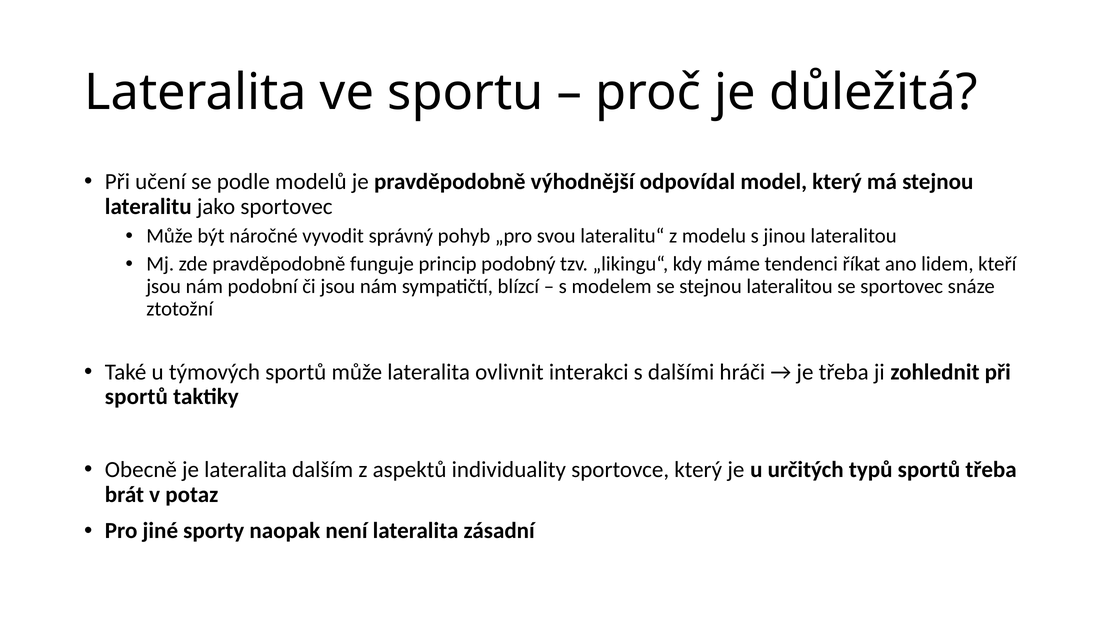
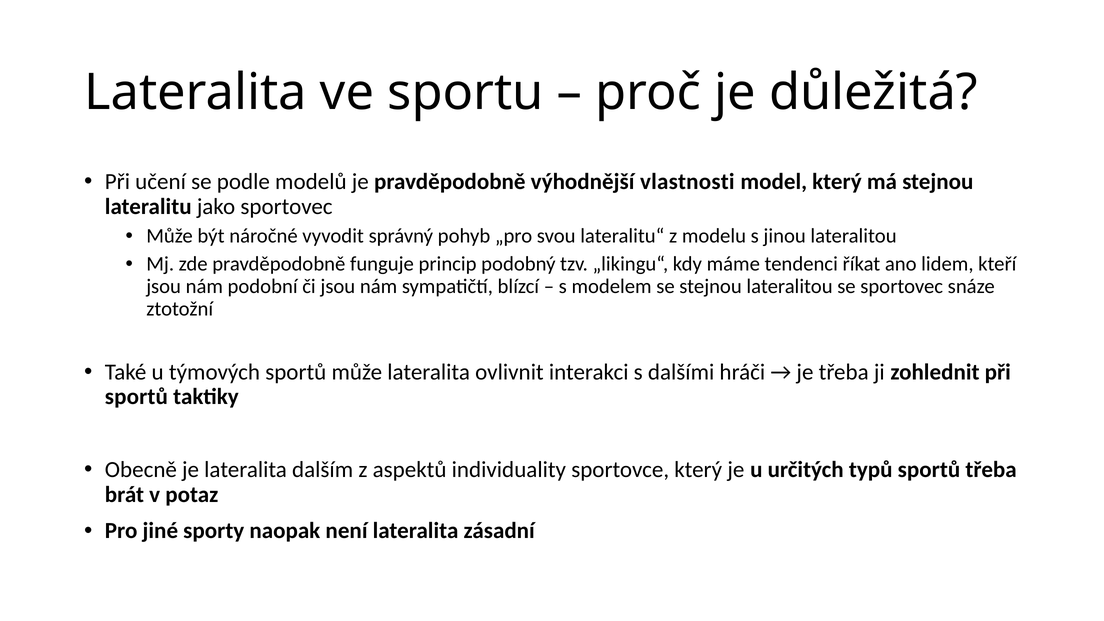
odpovídal: odpovídal -> vlastnosti (687, 182)
